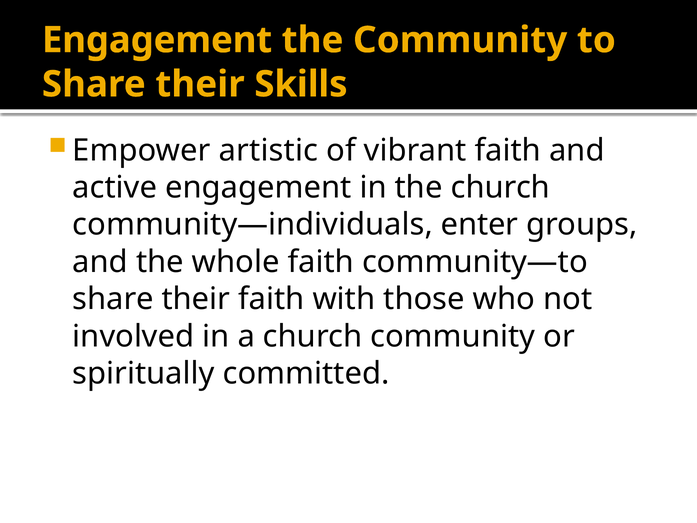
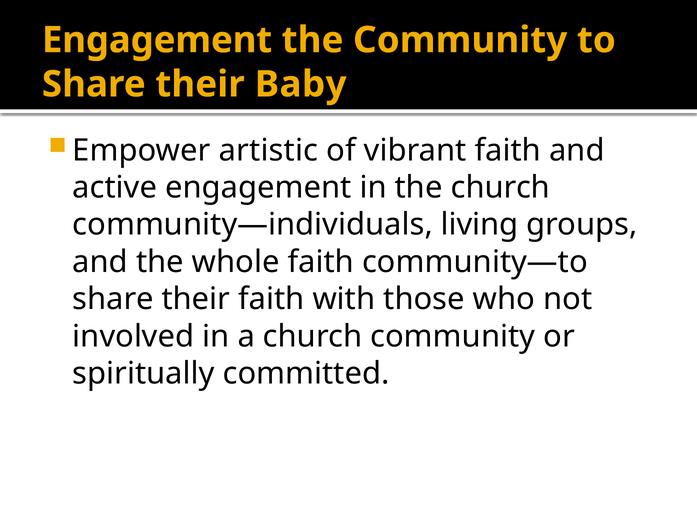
Skills: Skills -> Baby (301, 84)
enter: enter -> living (480, 225)
